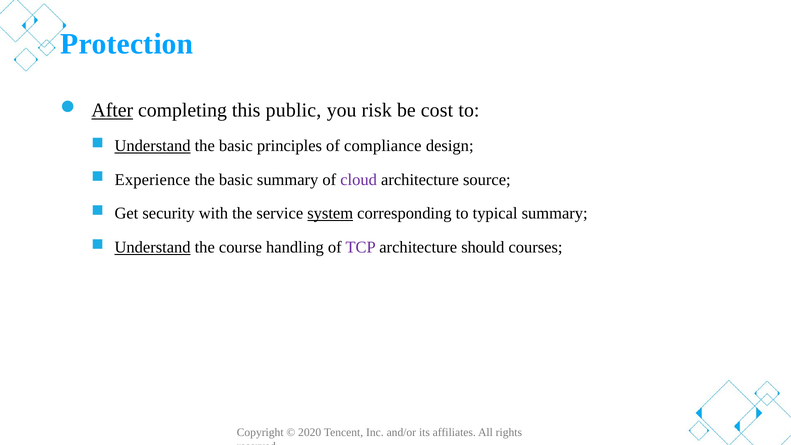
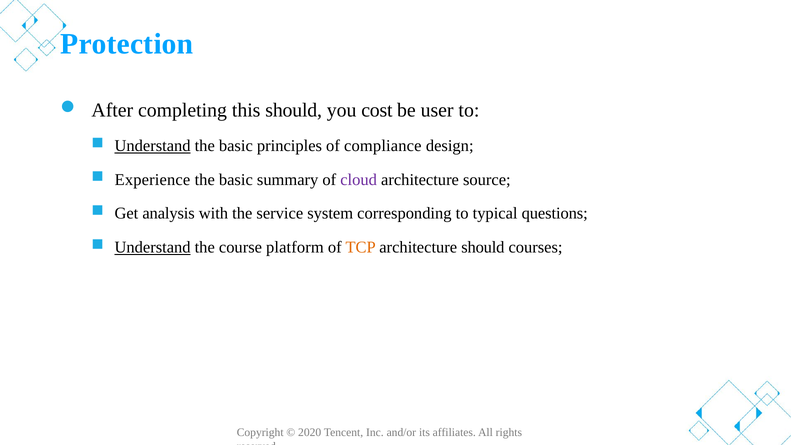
After underline: present -> none (112, 110)
this public: public -> should (294, 110)
risk: risk -> cost (377, 110)
cost: cost -> user (437, 110)
security: security -> analysis (169, 213)
system underline: present -> none (330, 213)
typical summary: summary -> questions (555, 213)
handling: handling -> platform (295, 247)
TCP colour: purple -> orange (361, 247)
